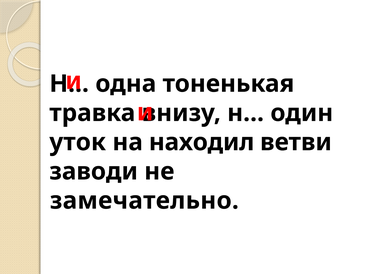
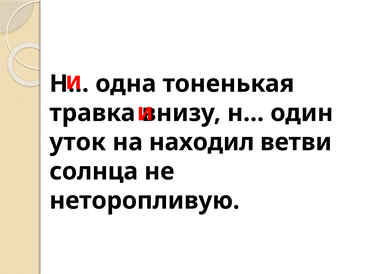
заводи: заводи -> солнца (94, 172)
замечательно: замечательно -> неторопливую (144, 201)
